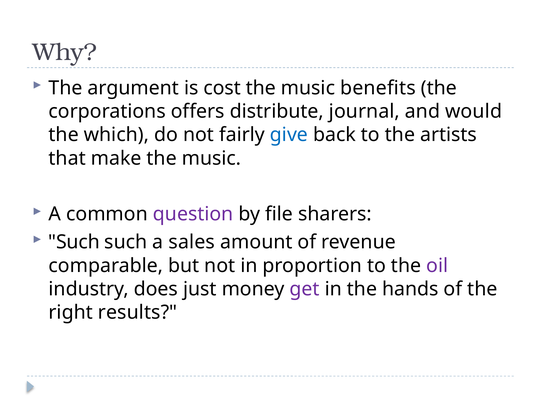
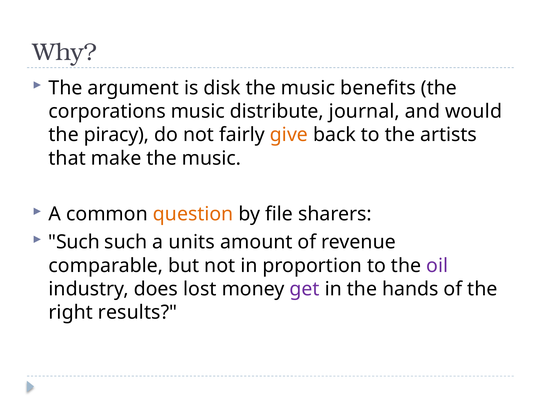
cost: cost -> disk (222, 88)
corporations offers: offers -> music (198, 111)
which: which -> piracy (117, 135)
give colour: blue -> orange (289, 135)
question colour: purple -> orange (193, 214)
sales: sales -> units (192, 242)
just: just -> lost (200, 289)
